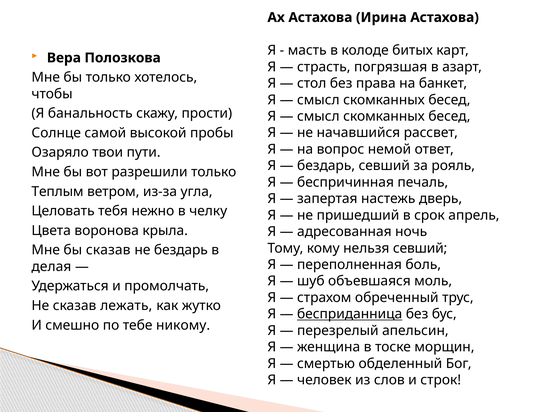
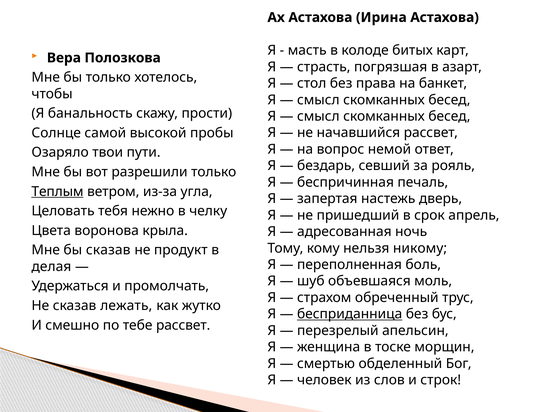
Теплым underline: none -> present (58, 192)
нельзя севший: севший -> никому (420, 248)
не бездарь: бездарь -> продукт (181, 250)
тебе никому: никому -> рассвет (183, 326)
